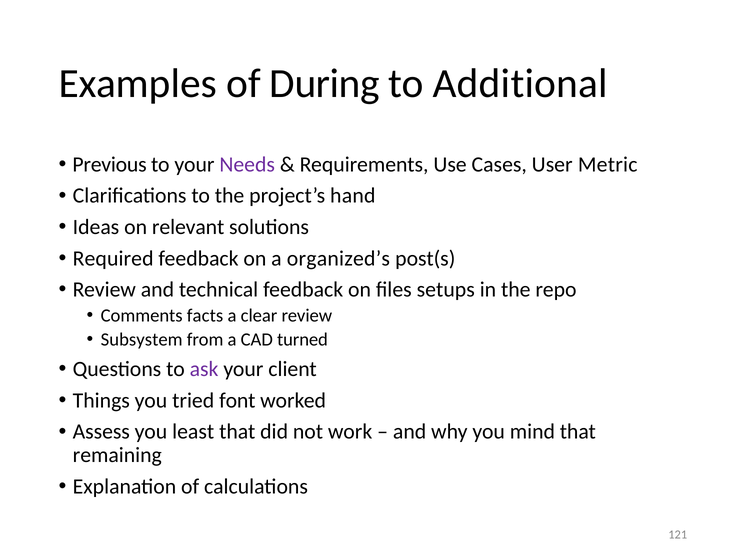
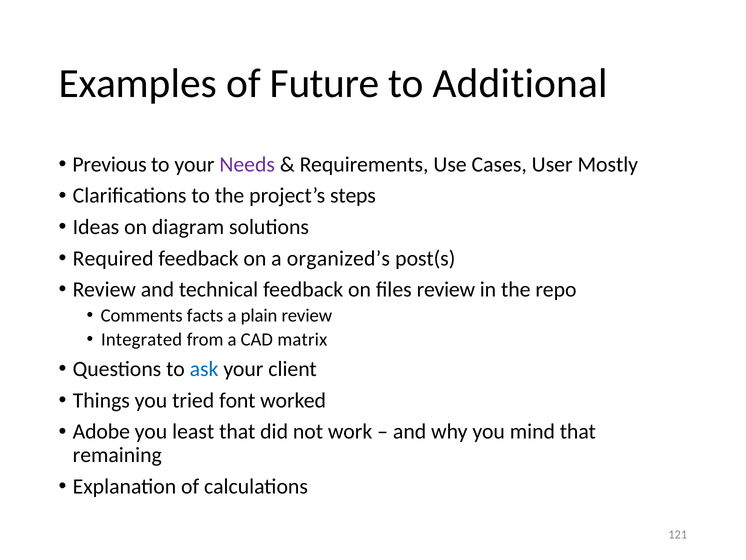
During: During -> Future (325, 84)
Metric: Metric -> Mostly (608, 164)
hand: hand -> steps (353, 196)
relevant: relevant -> diagram (188, 227)
files setups: setups -> review (446, 289)
clear: clear -> plain (259, 315)
Subsystem: Subsystem -> Integrated (142, 339)
turned: turned -> matrix (302, 339)
ask colour: purple -> blue (204, 369)
Assess: Assess -> Adobe (101, 431)
